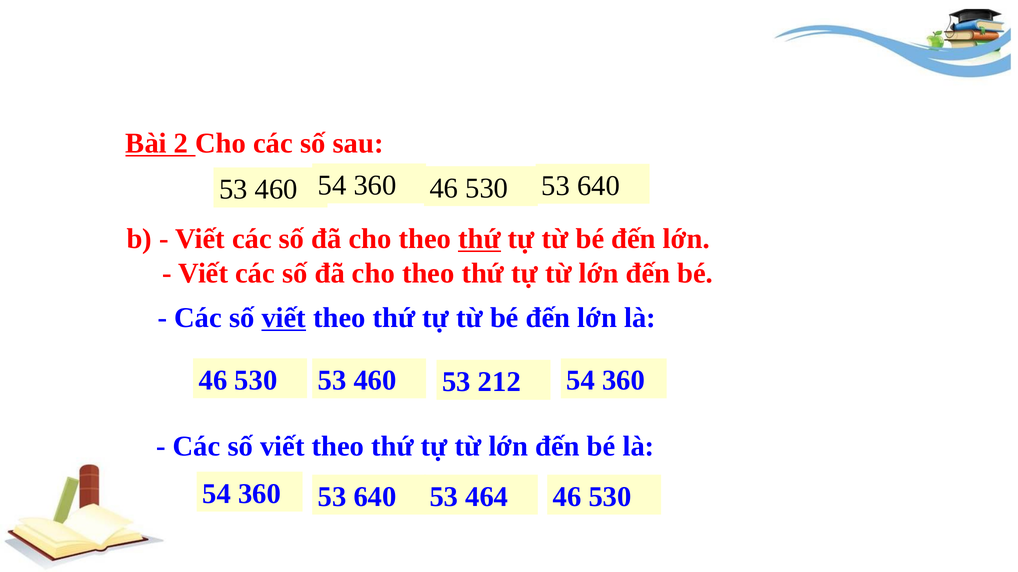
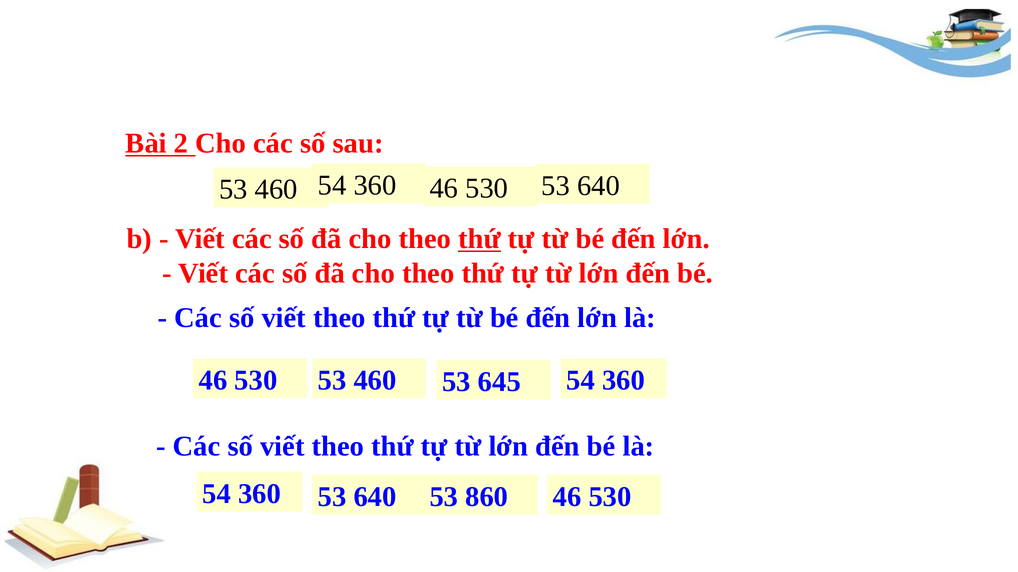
viết underline: present -> none (284, 318)
212: 212 -> 645 (499, 382)
464: 464 -> 860 (487, 497)
